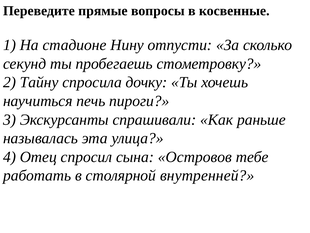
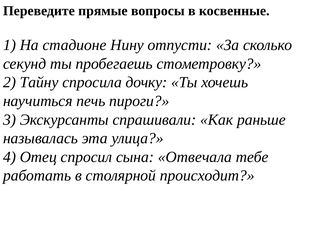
Островов: Островов -> Отвечала (195, 157)
внутренней: внутренней -> происходит (207, 175)
